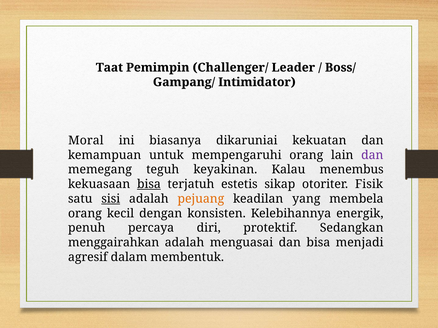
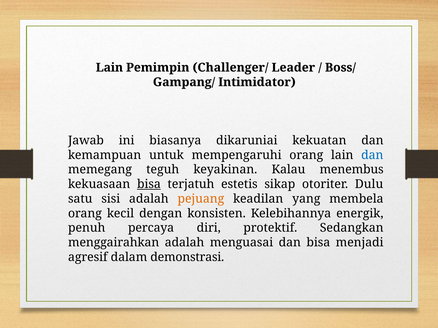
Taat: Taat -> Lain (109, 68)
Moral: Moral -> Jawab (86, 141)
dan colour: purple -> blue (372, 155)
Fisik: Fisik -> Dulu (369, 184)
sisi underline: present -> none (111, 199)
membentuk: membentuk -> demonstrasi (187, 258)
